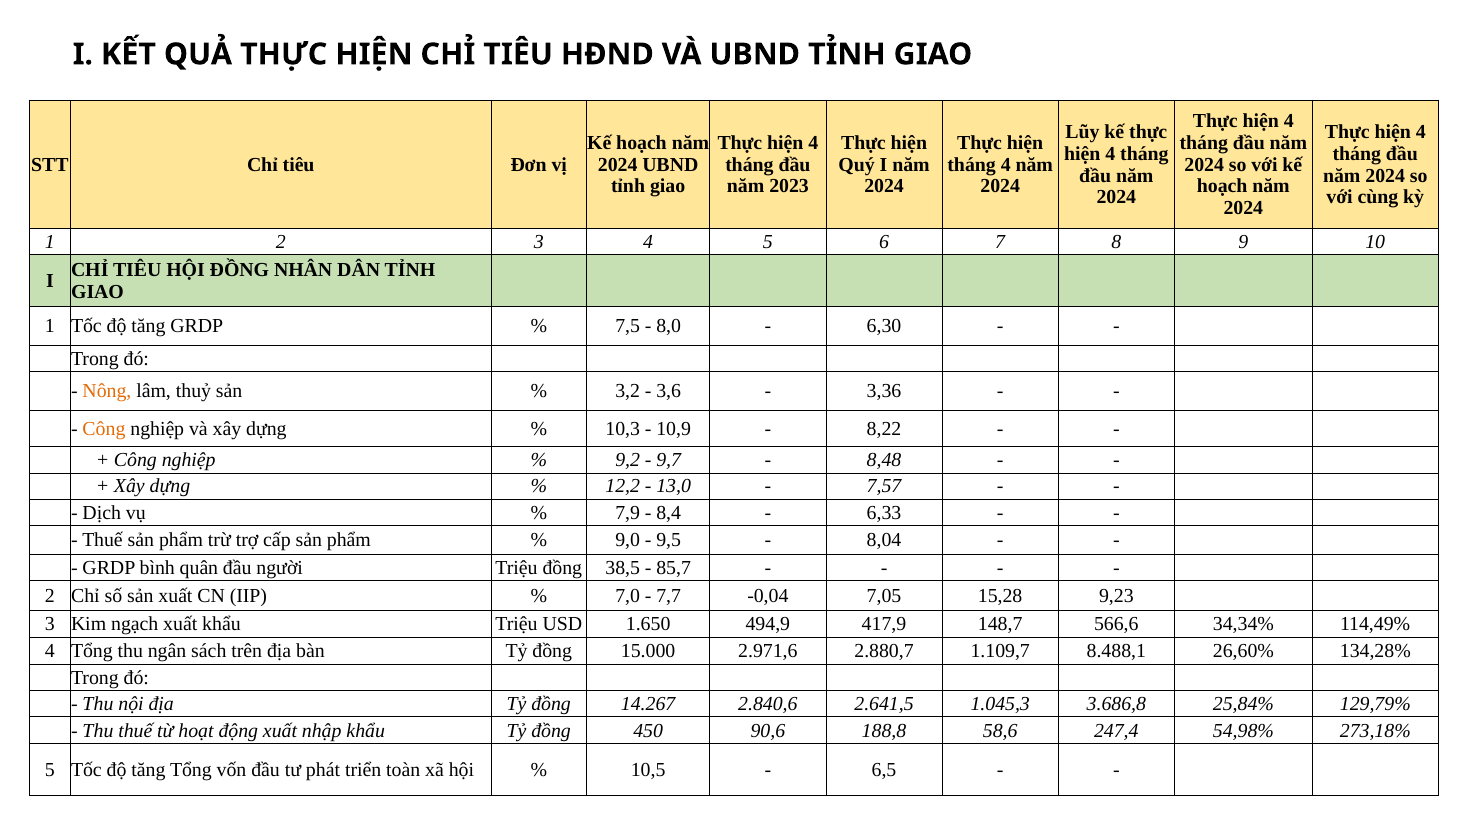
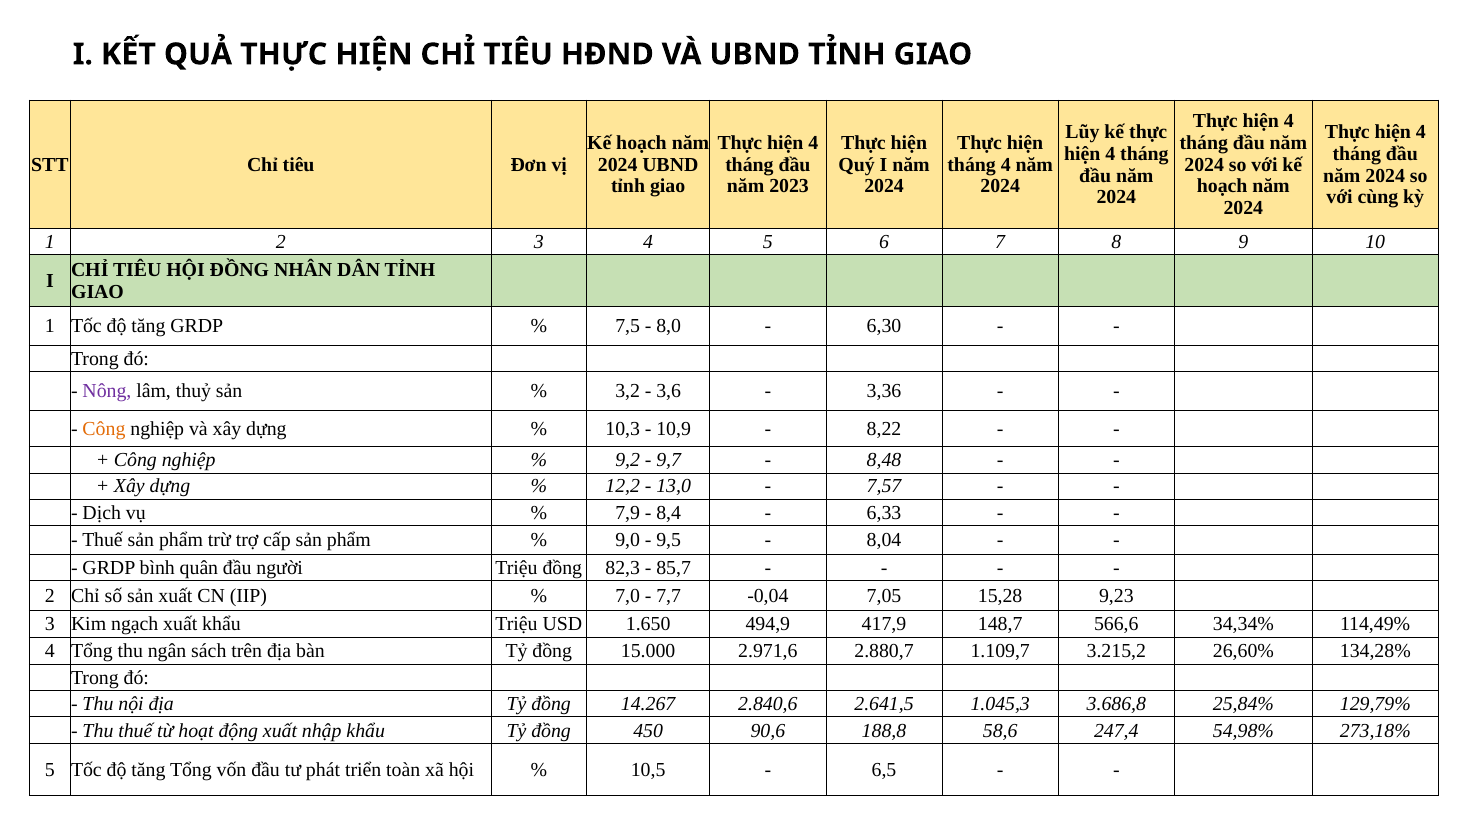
Nông colour: orange -> purple (107, 391)
38,5: 38,5 -> 82,3 (623, 568)
8.488,1: 8.488,1 -> 3.215,2 (1116, 651)
